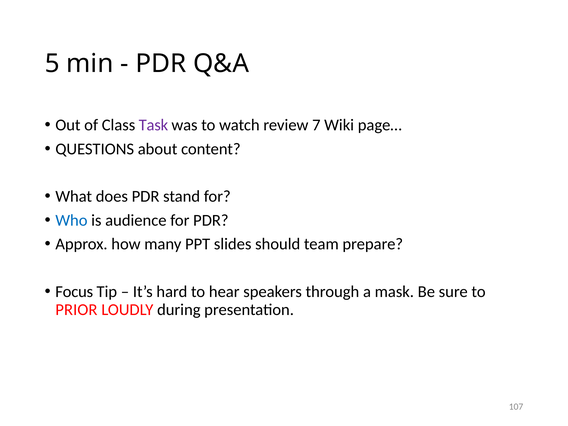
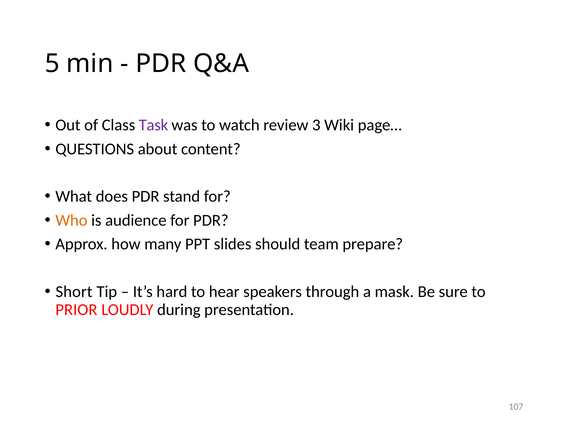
7: 7 -> 3 (316, 125)
Who colour: blue -> orange (71, 220)
Focus: Focus -> Short (74, 292)
